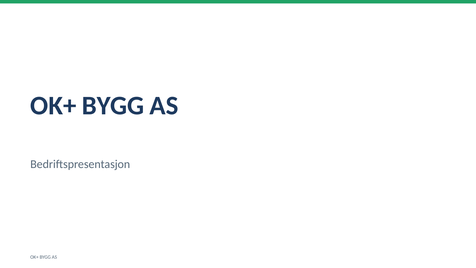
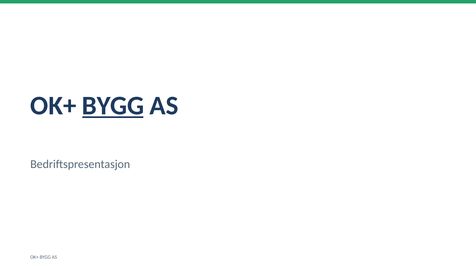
BYGG underline: none -> present (113, 106)
